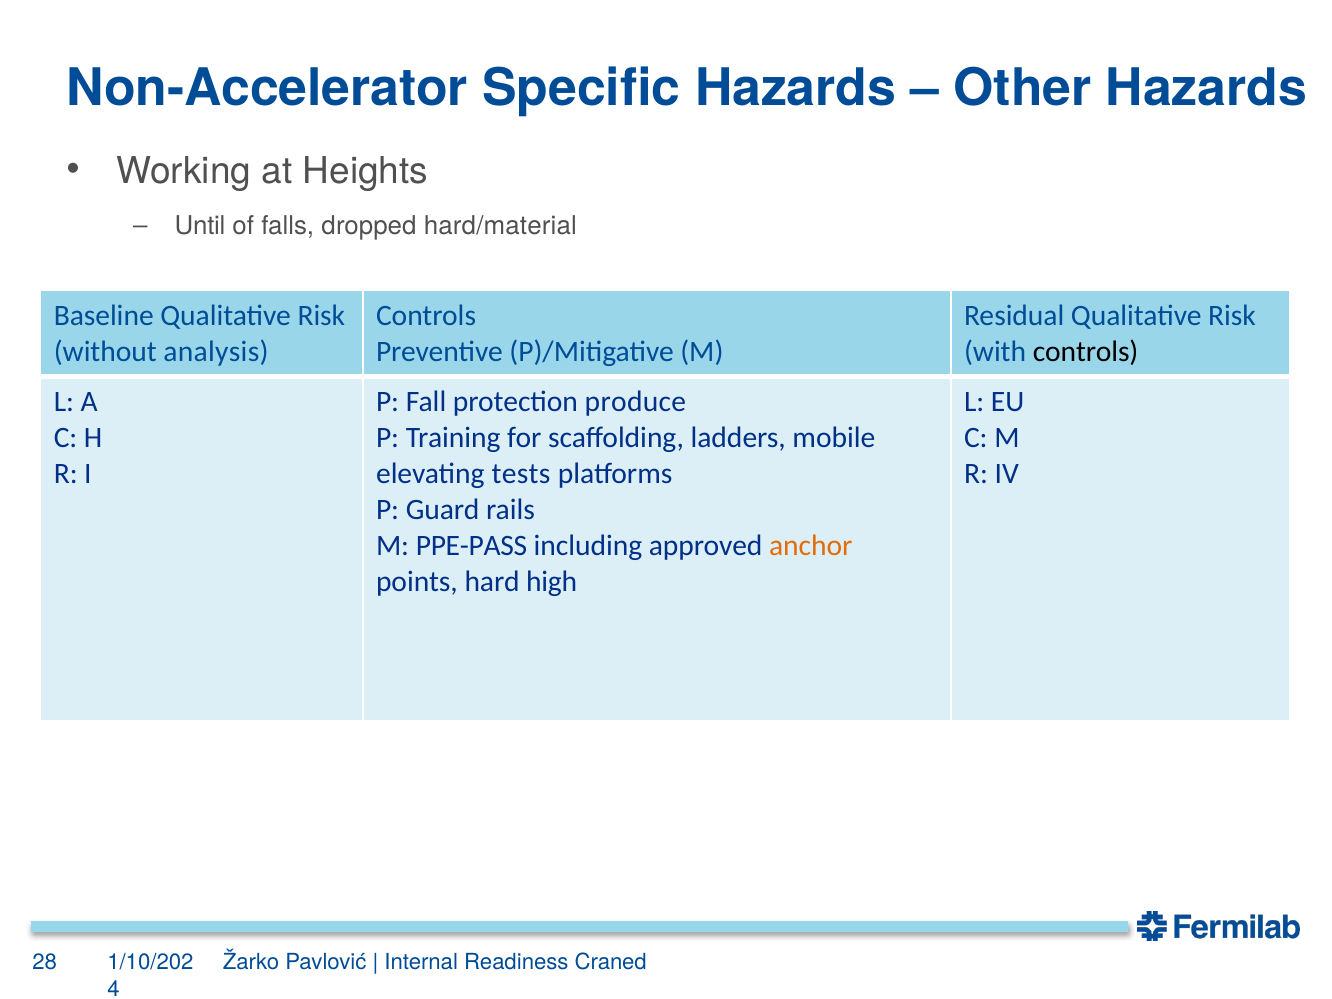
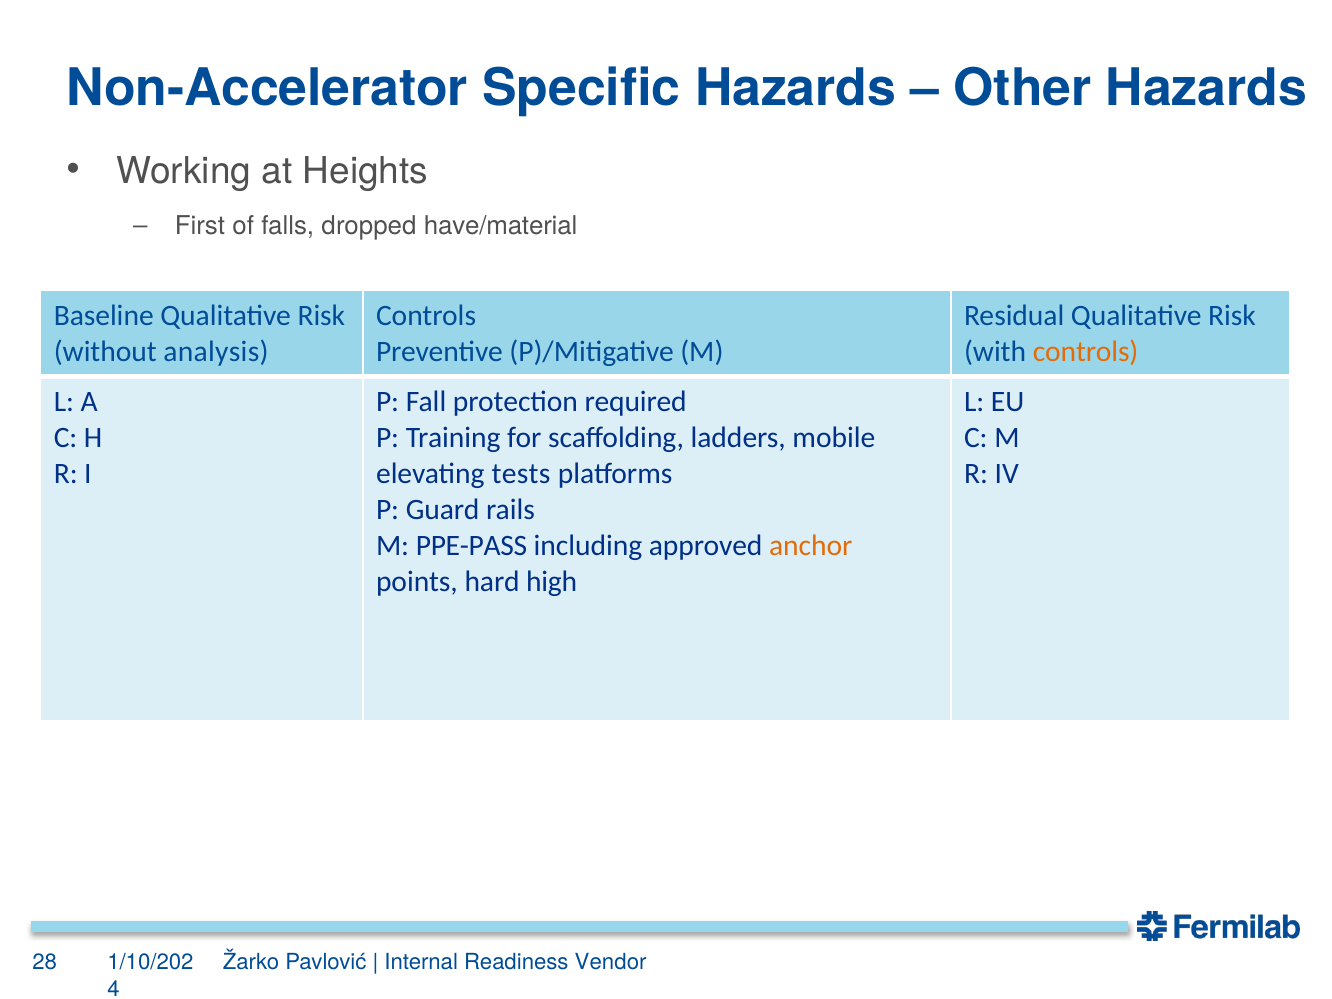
Until: Until -> First (200, 226)
hard/material: hard/material -> have/material (501, 226)
controls colour: black -> orange (1086, 352)
produce: produce -> required (636, 401)
Craned: Craned -> Vendor (611, 962)
